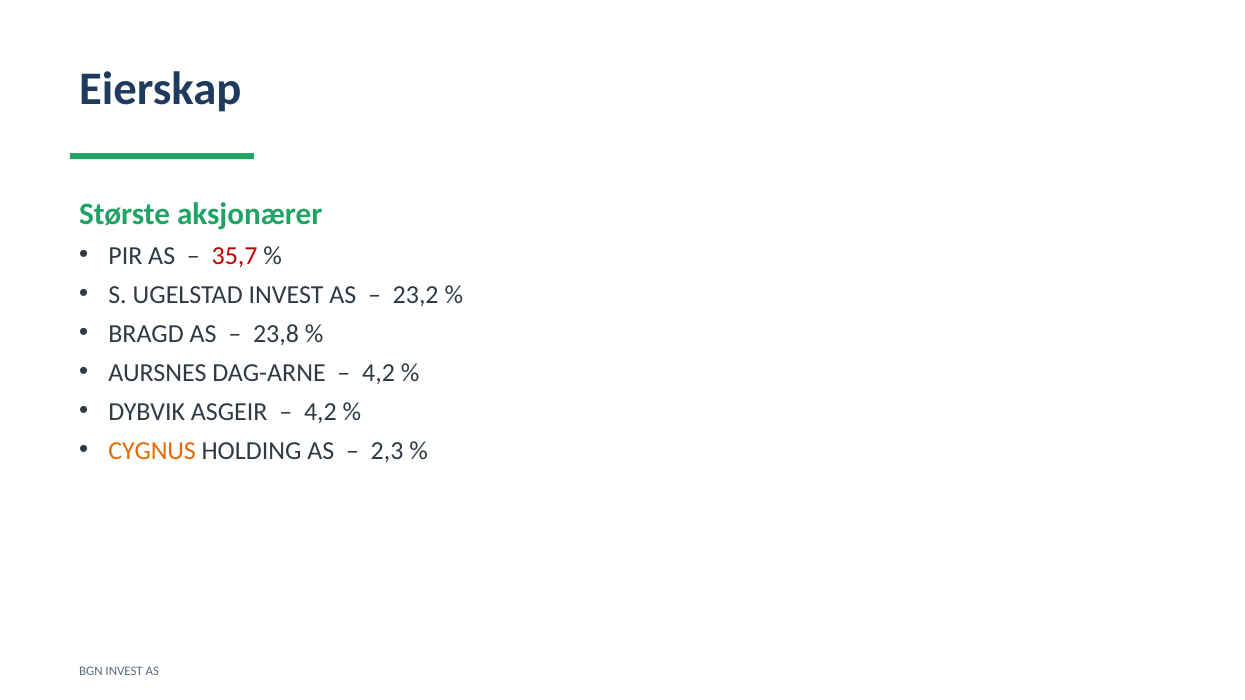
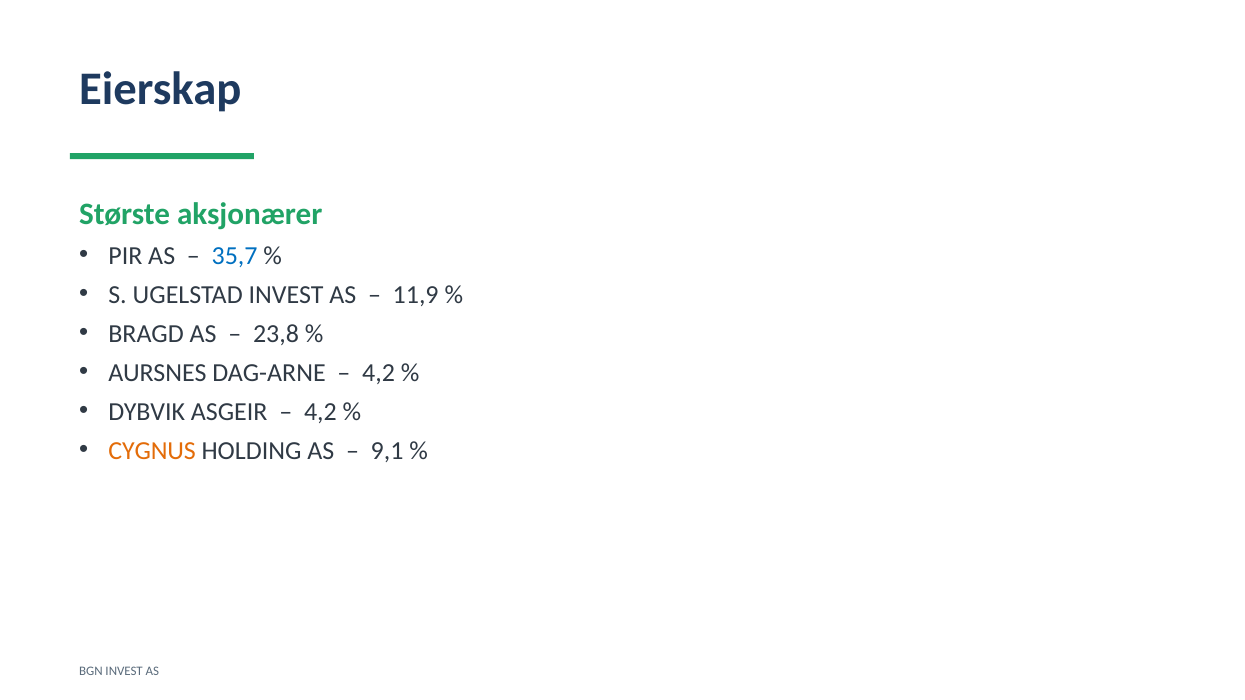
35,7 colour: red -> blue (235, 256)
23,2: 23,2 -> 11,9 (416, 295)
2,3: 2,3 -> 9,1 (387, 451)
